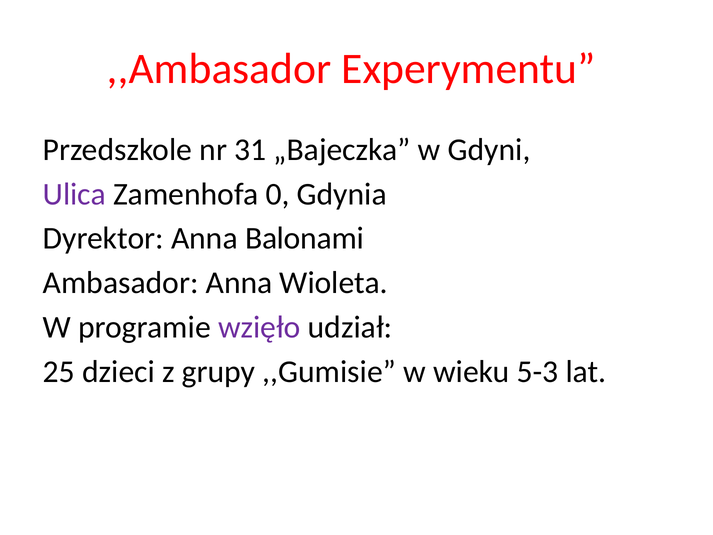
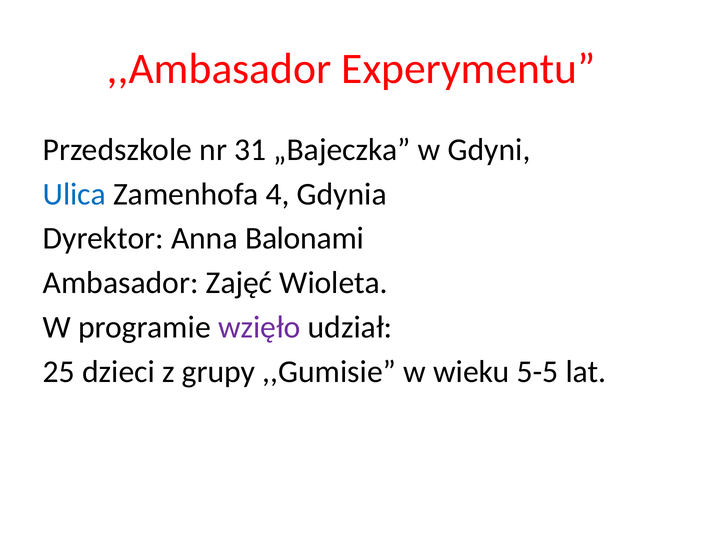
Ulica colour: purple -> blue (74, 194)
0: 0 -> 4 (278, 194)
Ambasador Anna: Anna -> Zajęć (239, 283)
5-3: 5-3 -> 5-5 (538, 372)
